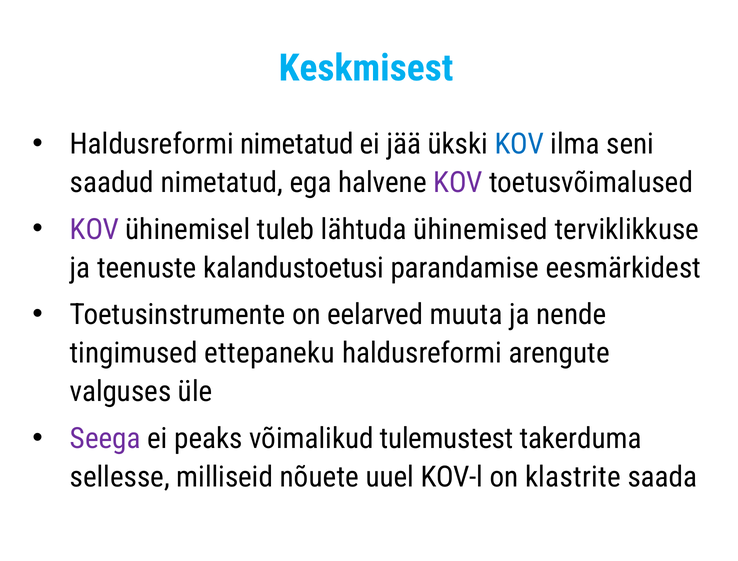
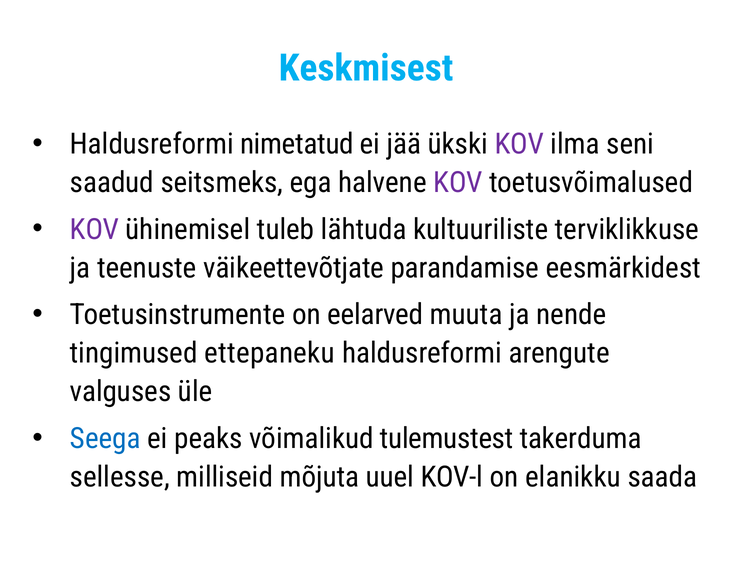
KOV colour: blue -> purple (519, 144)
saadud nimetatud: nimetatud -> seitsmeks (222, 183)
ühinemised: ühinemised -> kultuuriliste (481, 229)
kalandustoetusi: kalandustoetusi -> väikeettevõtjate (294, 268)
Seega colour: purple -> blue (105, 439)
nõuete: nõuete -> mõjuta (319, 477)
klastrite: klastrite -> elanikku (573, 477)
